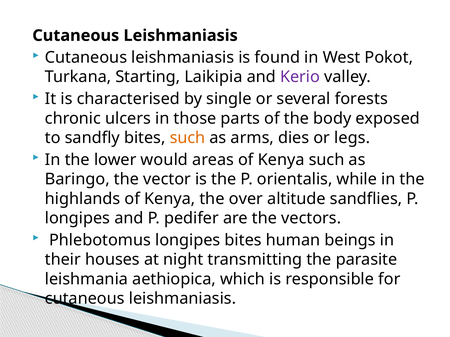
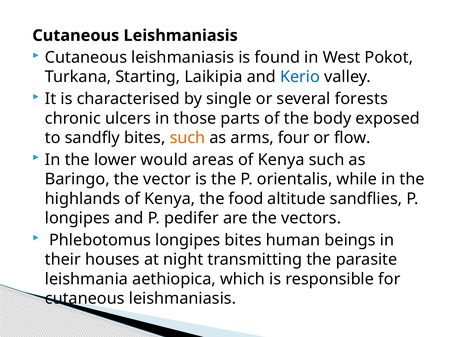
Kerio colour: purple -> blue (300, 77)
dies: dies -> four (294, 138)
legs: legs -> flow (352, 138)
over: over -> food (246, 199)
